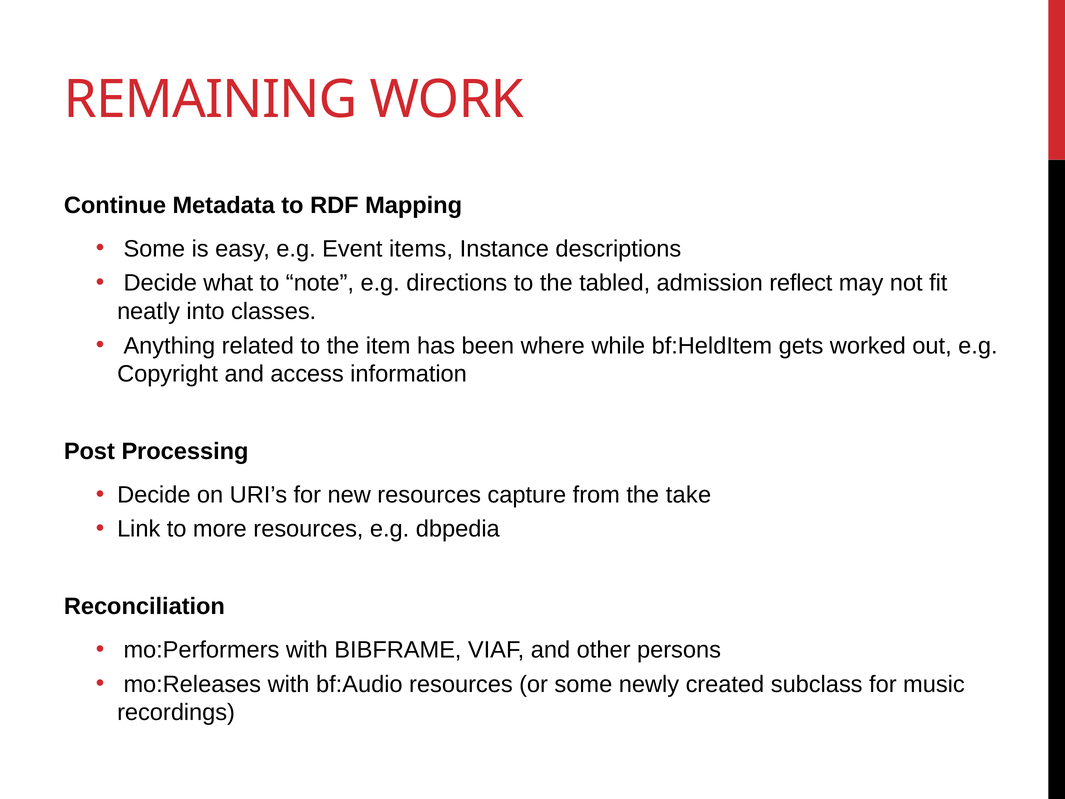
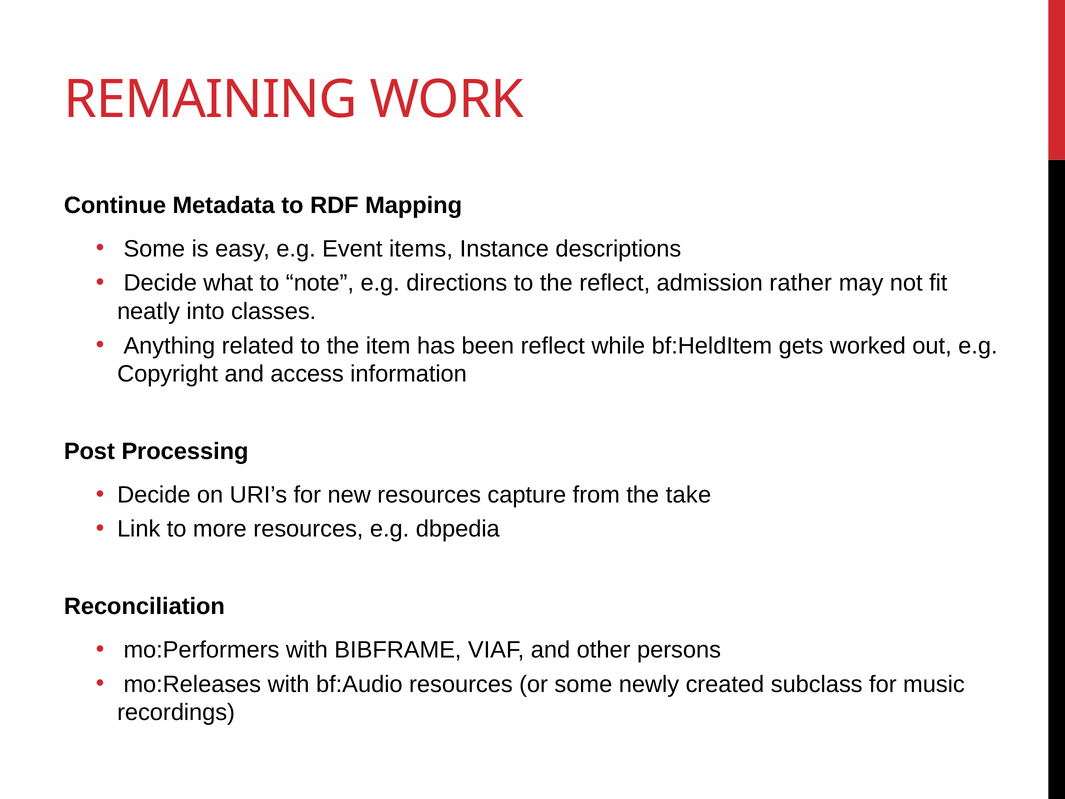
the tabled: tabled -> reflect (615, 283)
reflect: reflect -> rather (801, 283)
been where: where -> reflect (553, 346)
